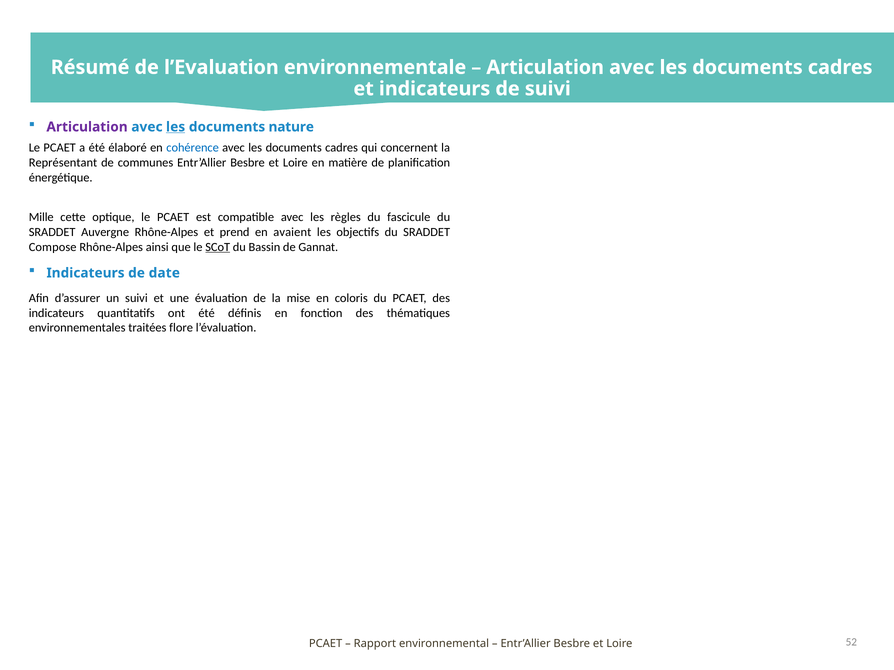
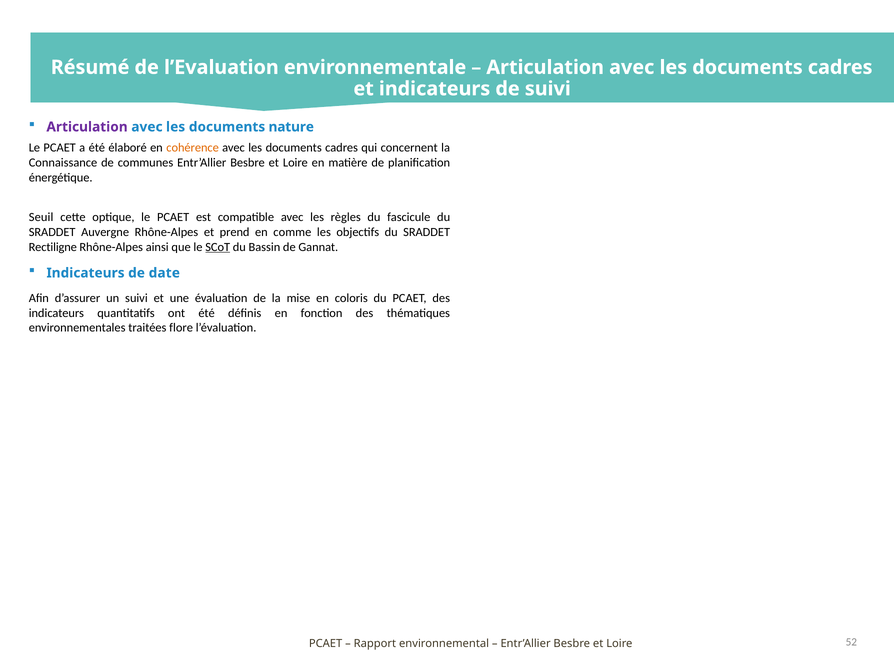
les underline: present -> none (176, 127)
cohérence colour: blue -> orange (193, 148)
Représentant: Représentant -> Connaissance (63, 163)
Mille: Mille -> Seuil (41, 217)
avaient: avaient -> comme (292, 232)
Compose: Compose -> Rectiligne (53, 247)
